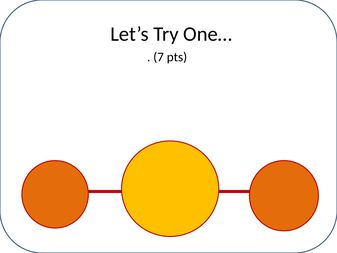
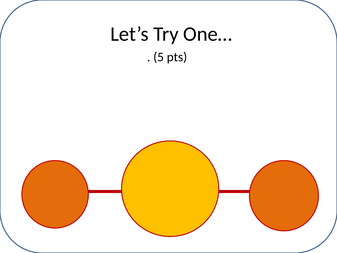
7: 7 -> 5 (159, 57)
